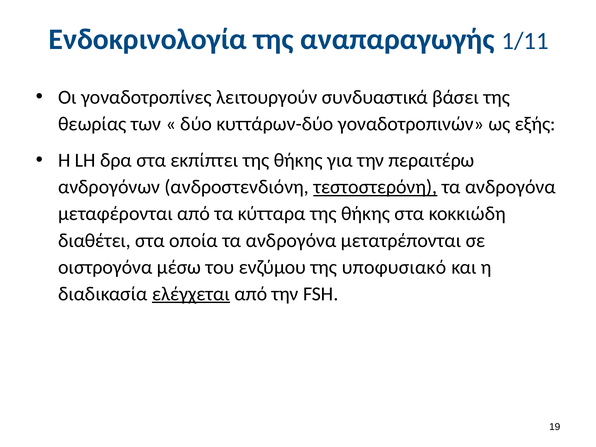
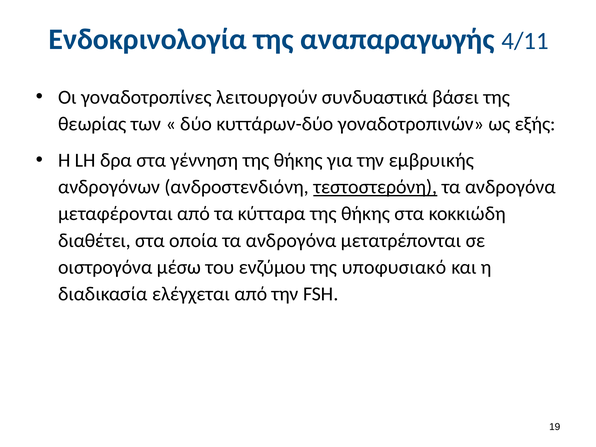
1/11: 1/11 -> 4/11 (525, 41)
εκπίπτει: εκπίπτει -> γέννηση (204, 160)
περαιτέρω: περαιτέρω -> εμβρυικής (431, 160)
ελέγχεται underline: present -> none (191, 294)
